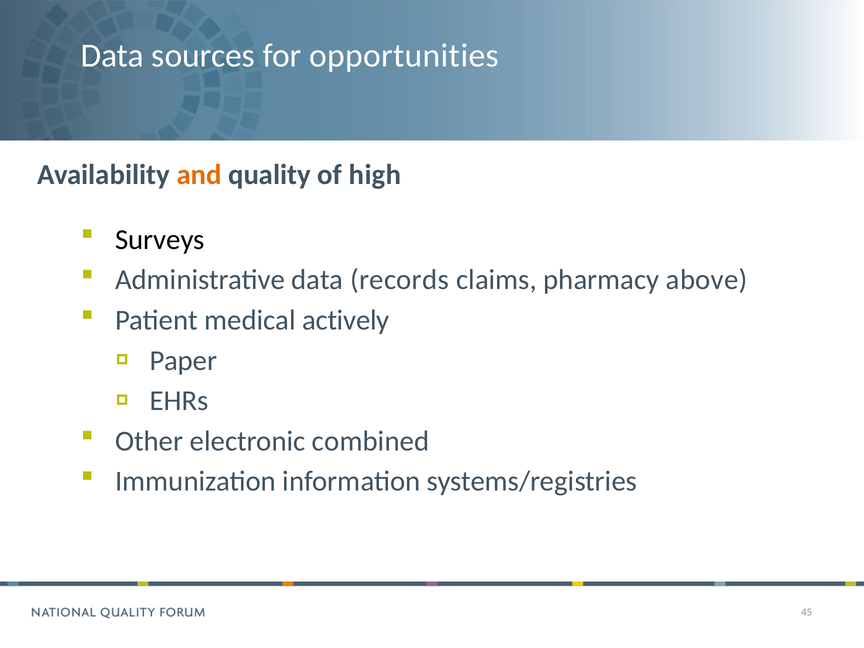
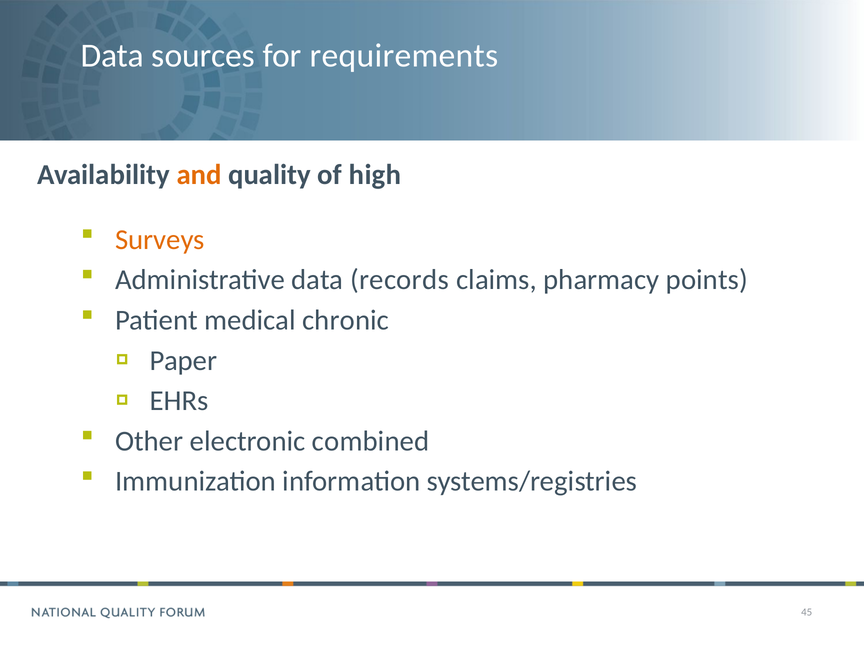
opportunities: opportunities -> requirements (404, 56)
Surveys colour: black -> orange (160, 240)
above: above -> points (707, 280)
actively: actively -> chronic (346, 320)
